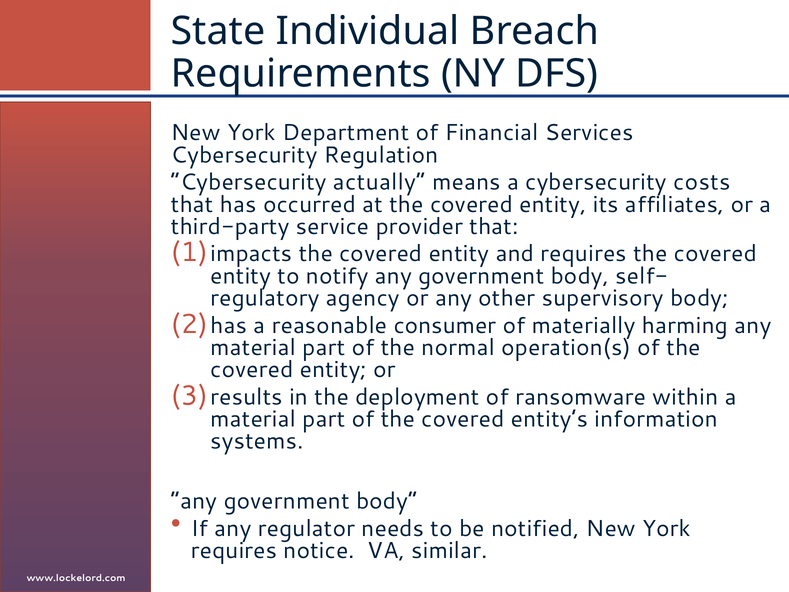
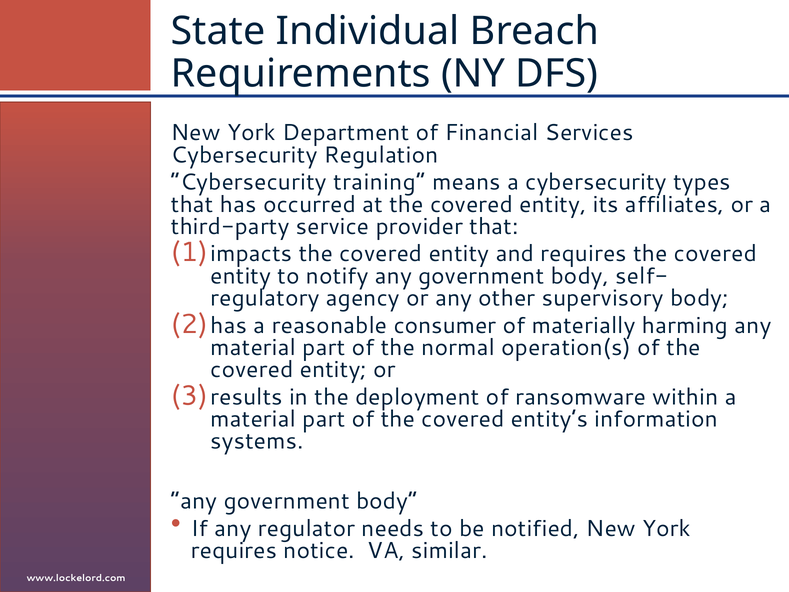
actually: actually -> training (379, 182)
costs: costs -> types (702, 182)
